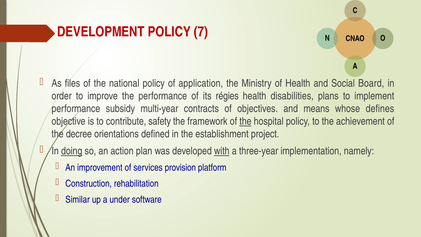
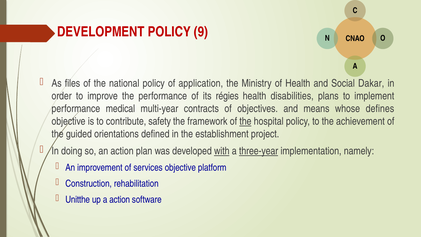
7: 7 -> 9 (201, 32)
Board: Board -> Dakar (371, 83)
subsidy: subsidy -> medical (120, 109)
decree: decree -> guided (79, 134)
doing underline: present -> none (72, 151)
three-year underline: none -> present (259, 151)
services provision: provision -> objective (180, 167)
Similar: Similar -> Unitthe (78, 199)
a under: under -> action (120, 199)
